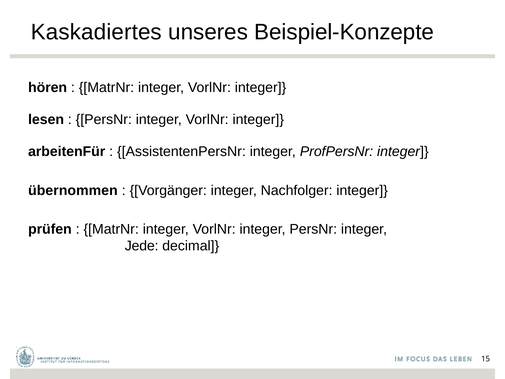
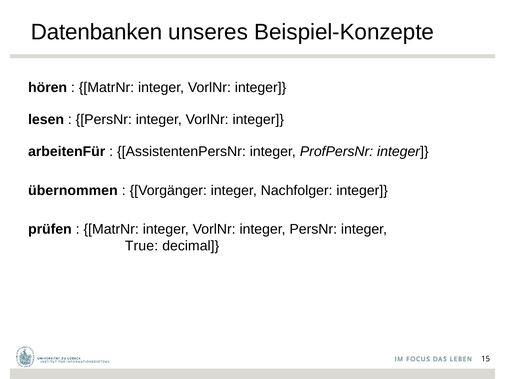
Kaskadiertes: Kaskadiertes -> Datenbanken (97, 32)
Jede: Jede -> True (142, 246)
